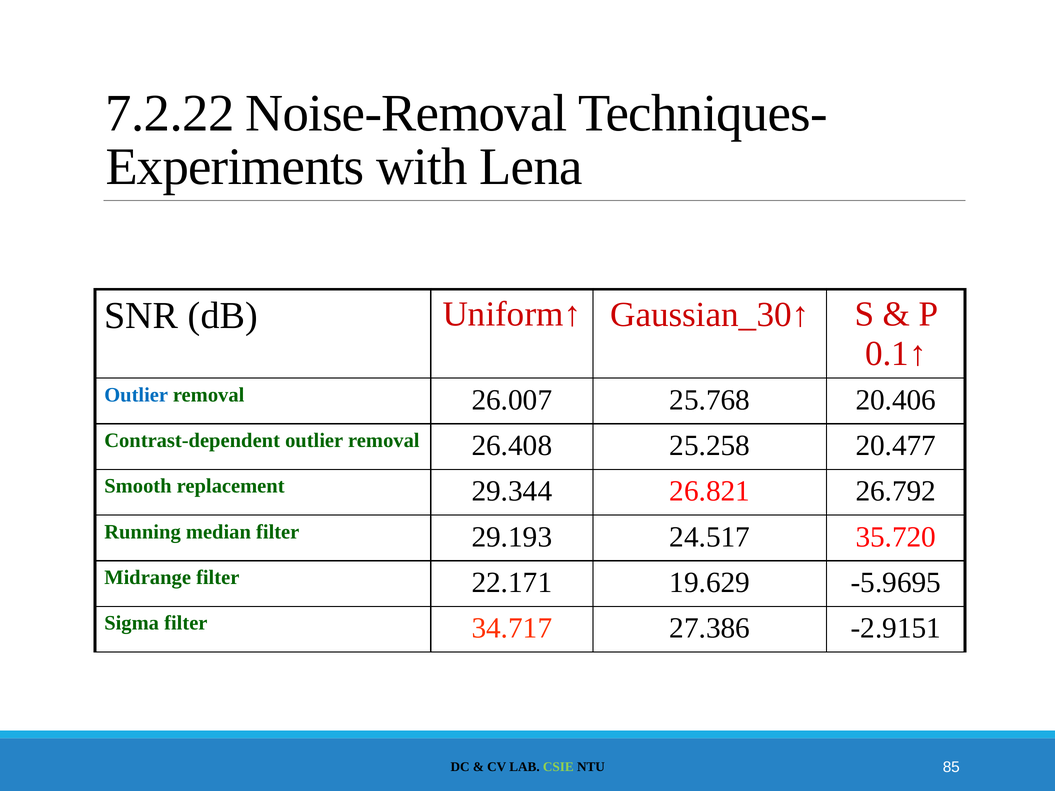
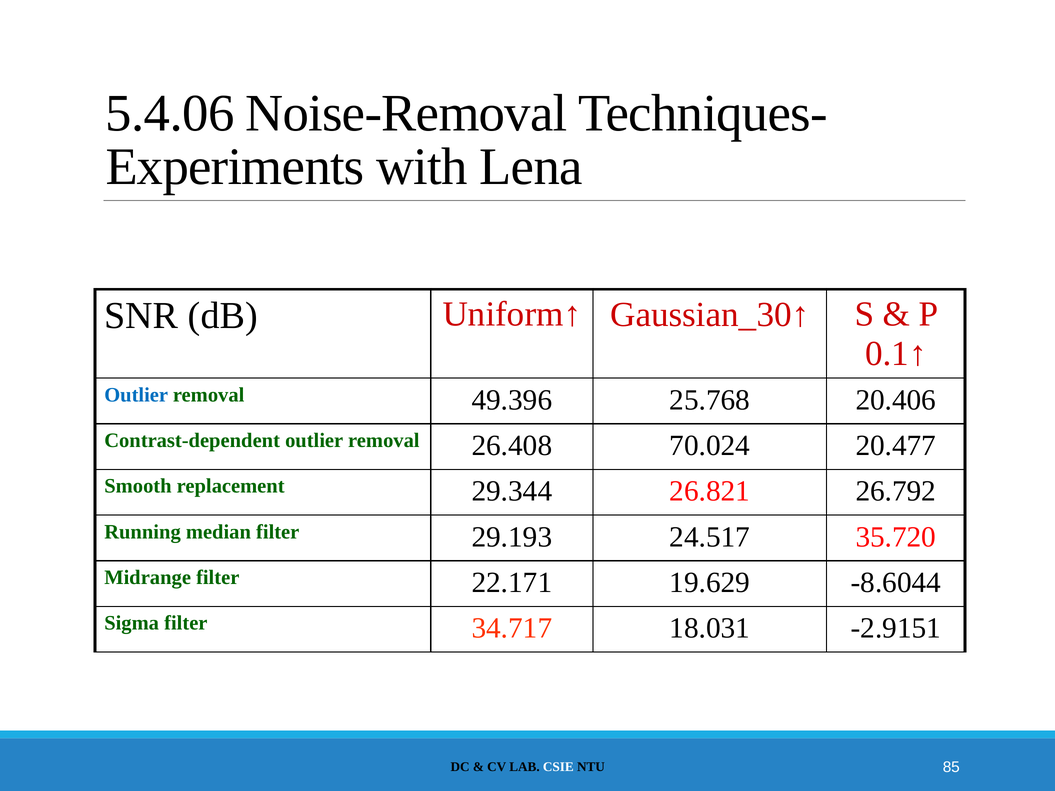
7.2.22: 7.2.22 -> 5.4.06 (170, 113)
26.007: 26.007 -> 49.396 (512, 400)
25.258: 25.258 -> 70.024 (710, 446)
-5.9695: -5.9695 -> -8.6044 (896, 583)
27.386: 27.386 -> 18.031 (710, 628)
CSIE colour: light green -> white (558, 767)
